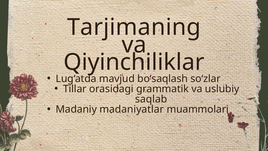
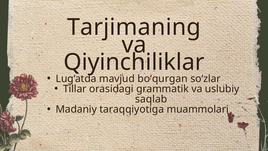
bo‘saqlash: bo‘saqlash -> bo‘qurgan (163, 79)
madaniyatlar: madaniyatlar -> taraqqiyotiga (132, 109)
